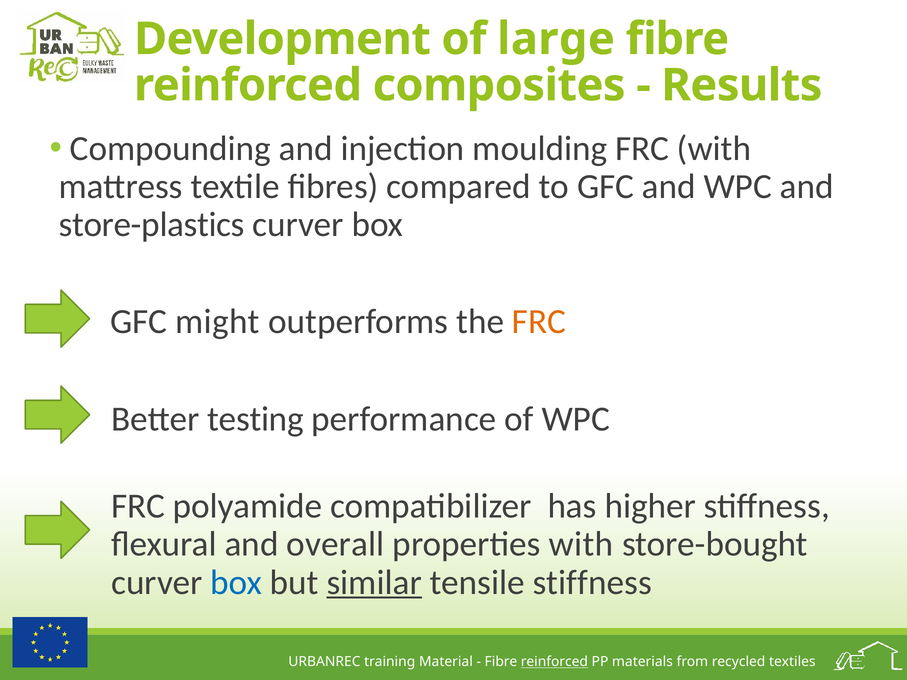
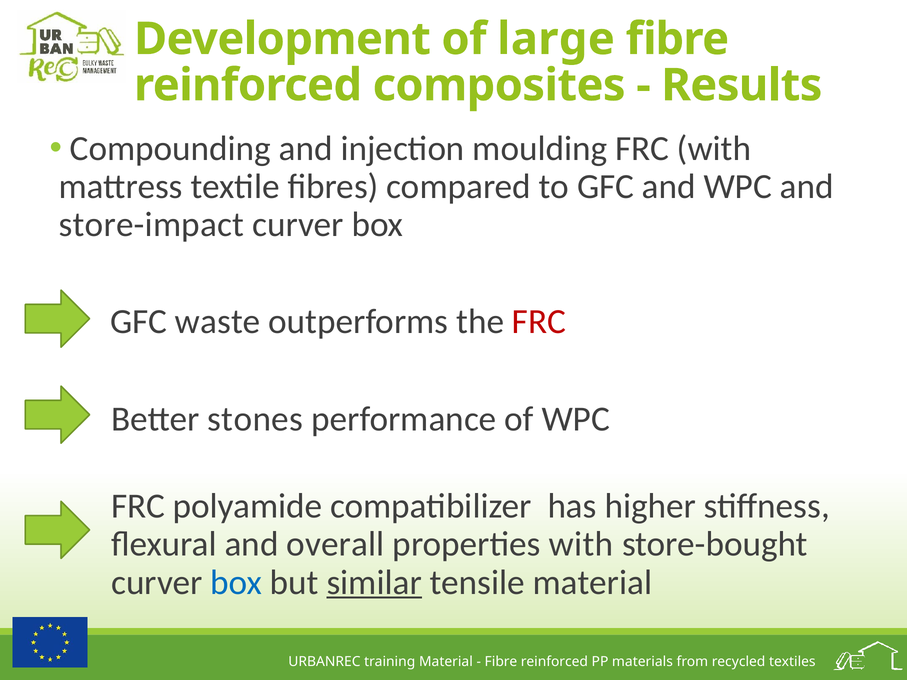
store-plastics: store-plastics -> store-impact (151, 225)
might: might -> waste (218, 322)
FRC colour: orange -> red (539, 322)
testing: testing -> stones (255, 419)
tensile stiffness: stiffness -> material (592, 583)
reinforced underline: present -> none (554, 662)
